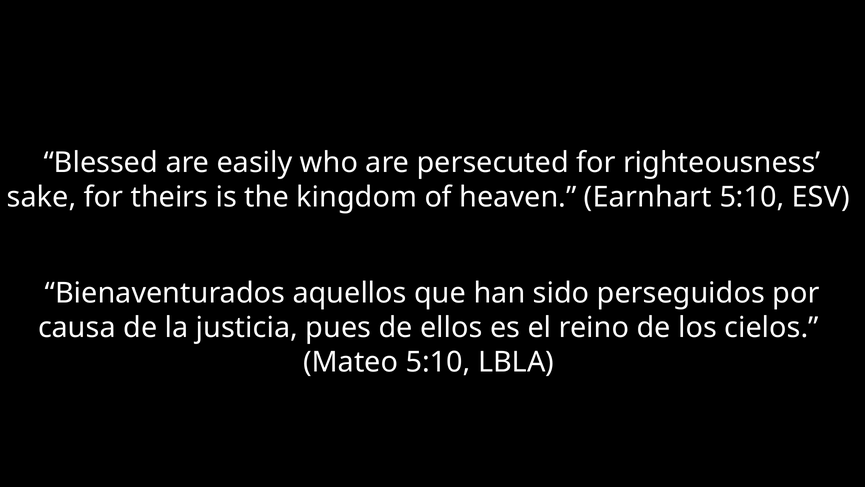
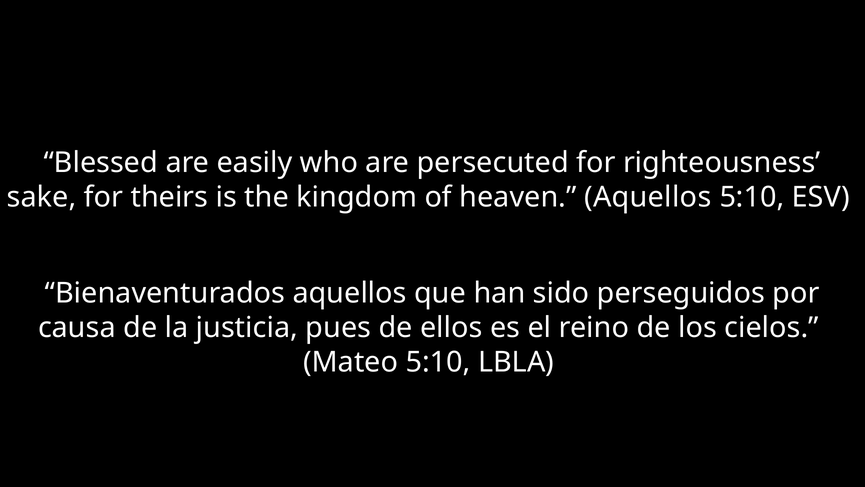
heaven Earnhart: Earnhart -> Aquellos (648, 197)
